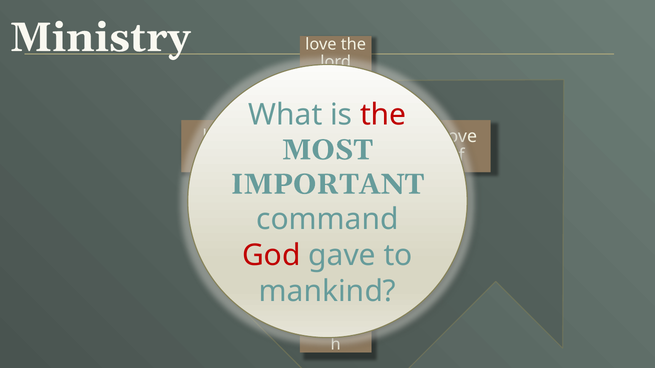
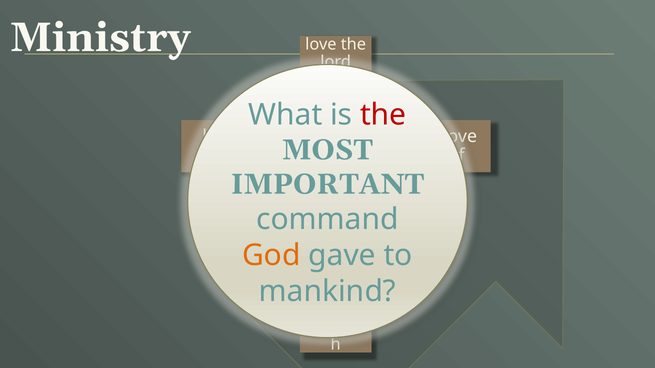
God colour: red -> orange (271, 256)
